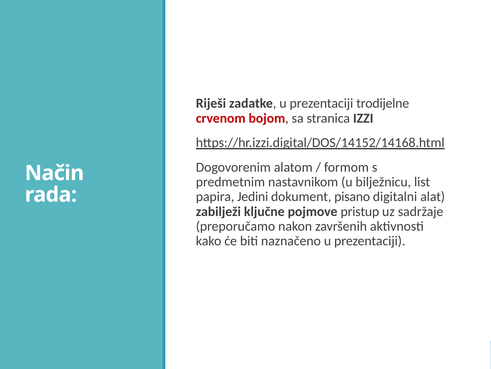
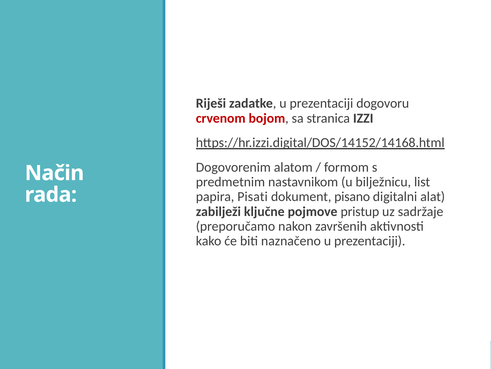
trodijelne: trodijelne -> dogovoru (383, 103)
Jedini: Jedini -> Pisati (253, 196)
